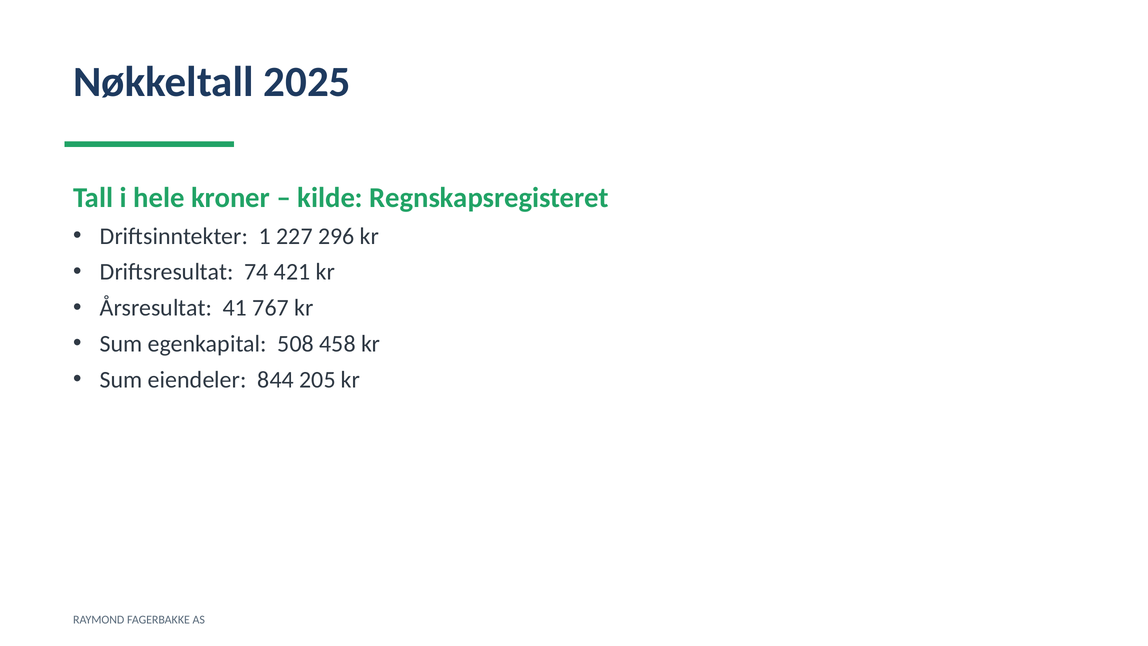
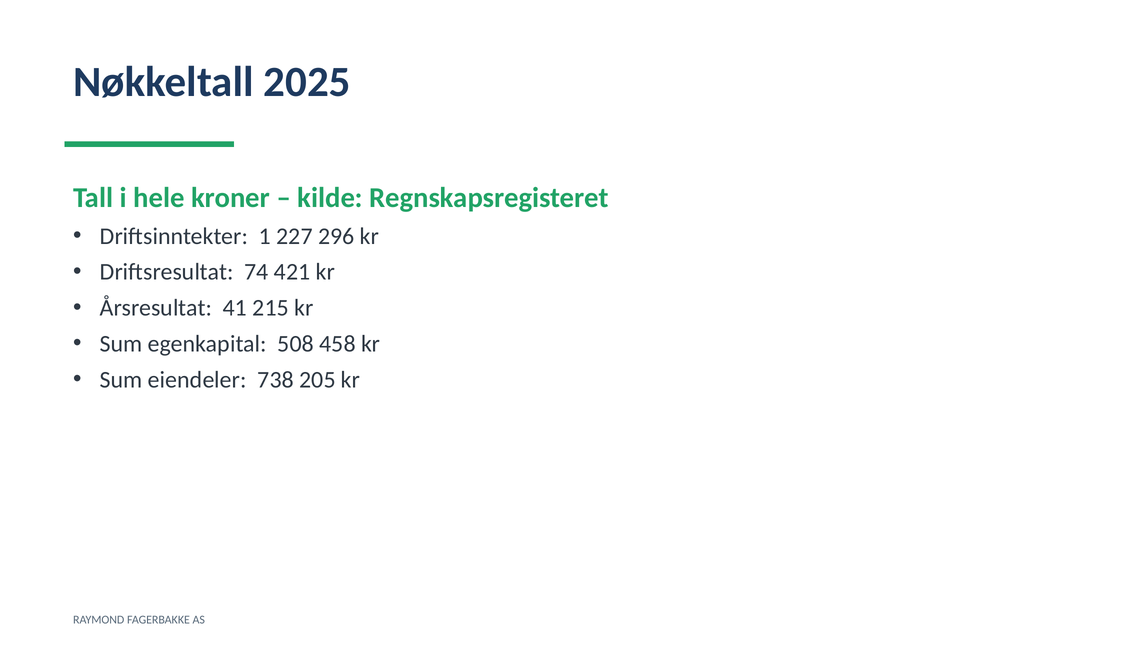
767: 767 -> 215 (271, 308)
844: 844 -> 738 (276, 380)
